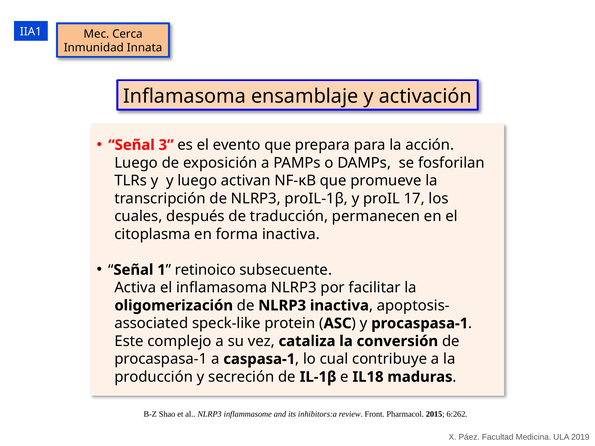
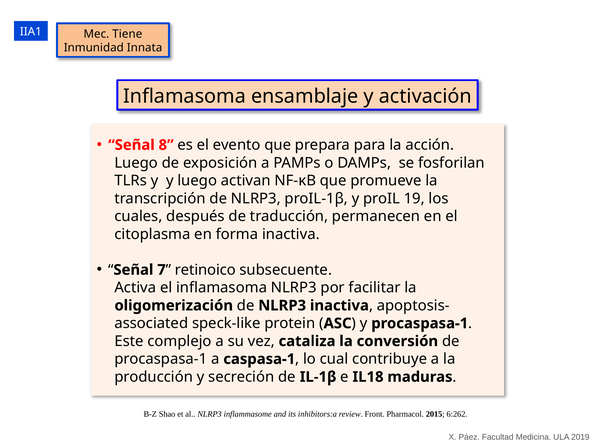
Cerca: Cerca -> Tiene (127, 34)
3: 3 -> 8 (166, 145)
17: 17 -> 19 (414, 199)
1: 1 -> 7 (162, 270)
